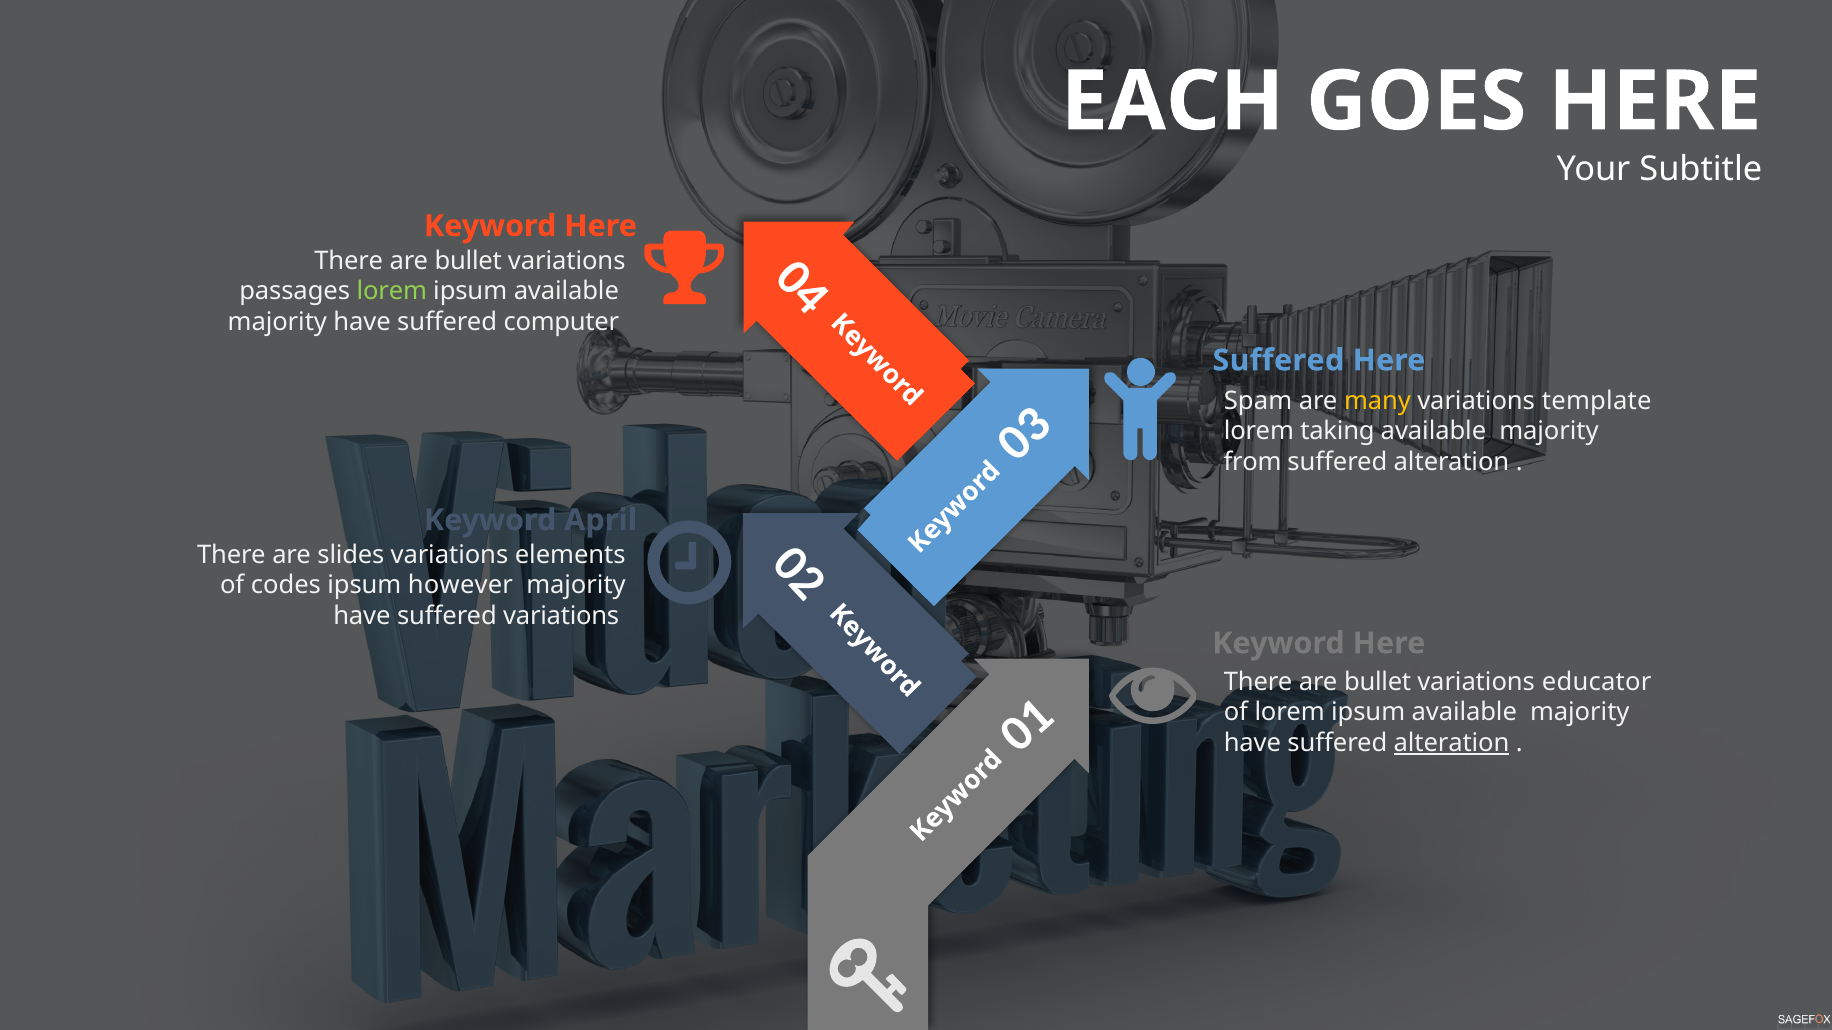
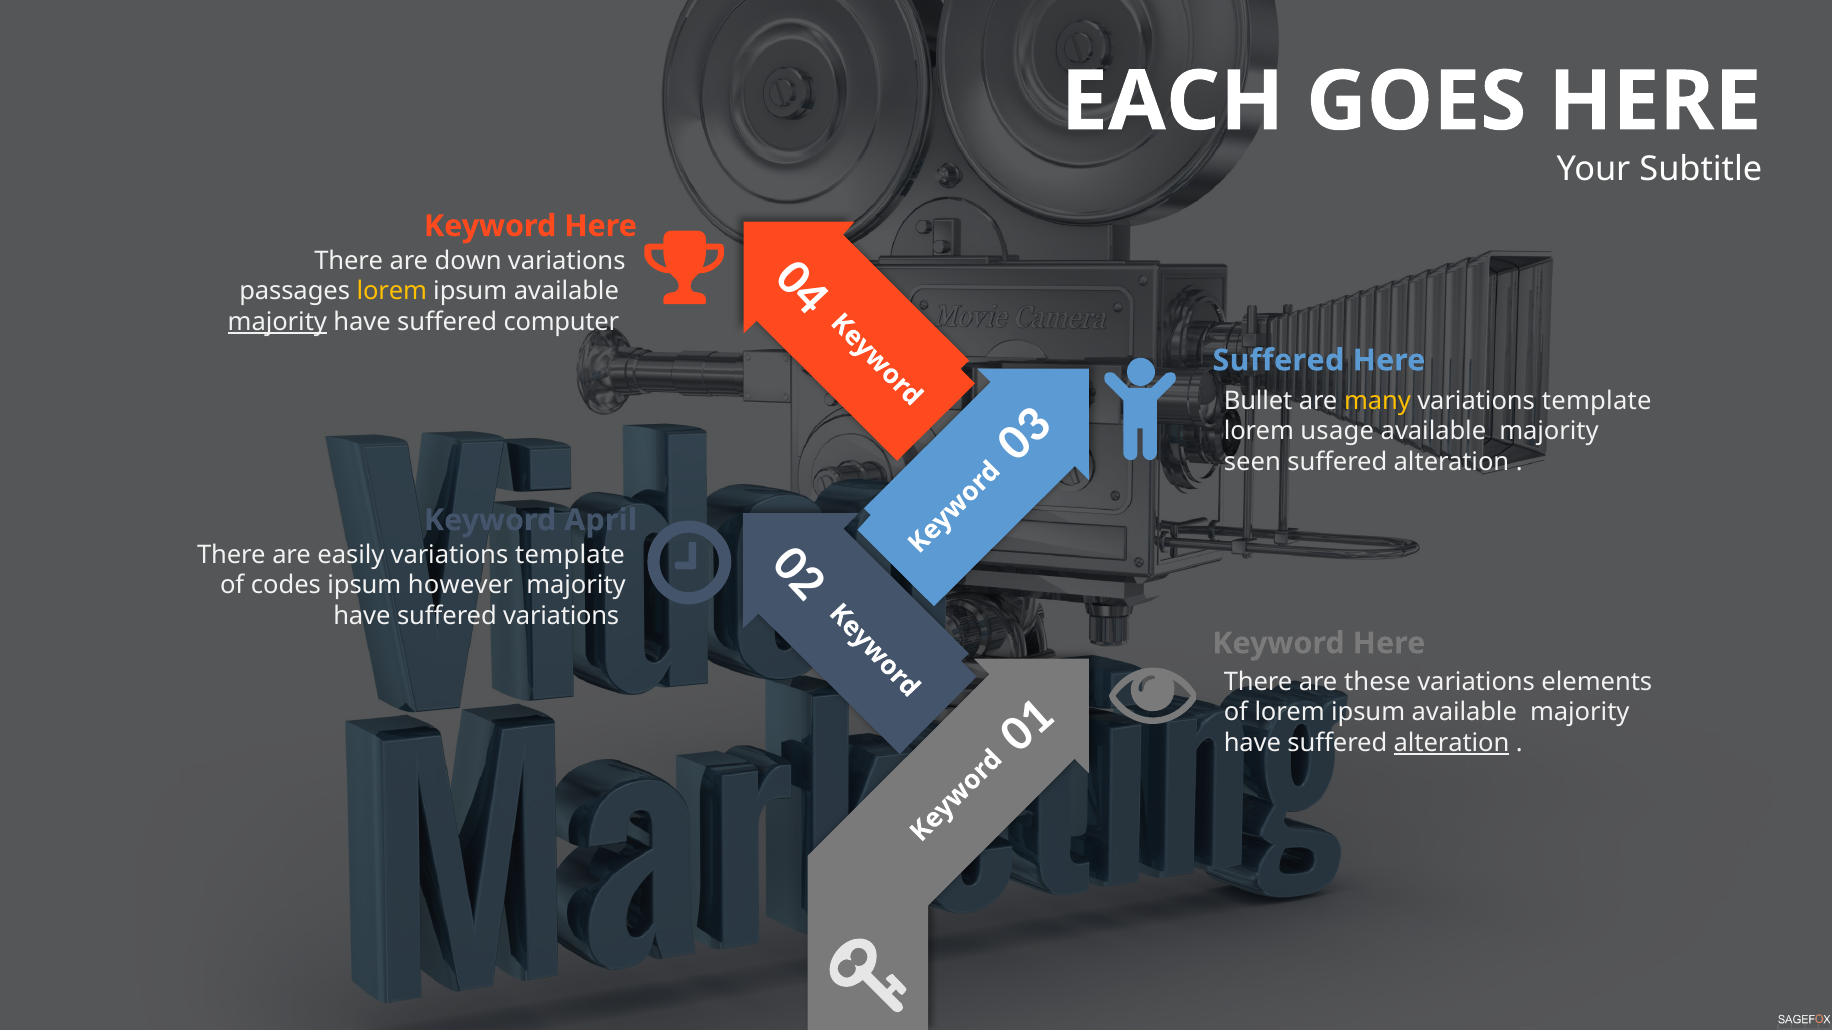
bullet: bullet -> down (468, 261)
lorem colour: light green -> yellow (392, 291)
majority underline: none -> present (277, 322)
Spam: Spam -> Bullet (1258, 401)
taking: taking -> usage (1337, 432)
from: from -> seen (1252, 462)
slides: slides -> easily (351, 555)
elements: elements -> template (570, 555)
bullet: bullet -> these (1377, 682)
educator: educator -> elements (1597, 682)
